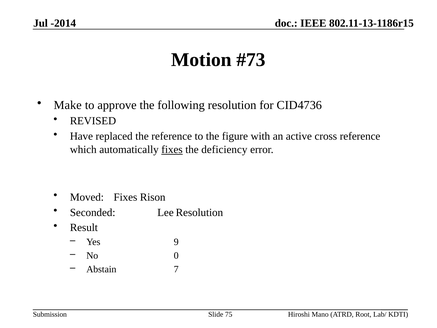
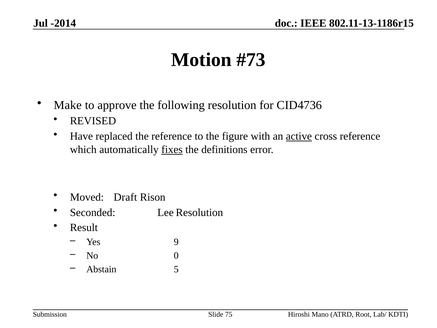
active underline: none -> present (299, 136)
deficiency: deficiency -> definitions (224, 149)
Moved Fixes: Fixes -> Draft (125, 197)
7: 7 -> 5 (176, 269)
